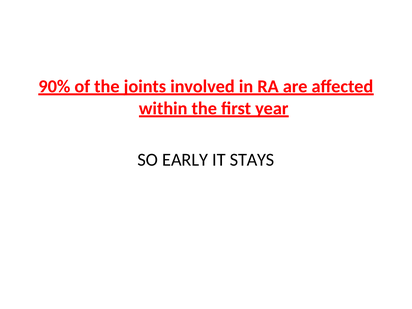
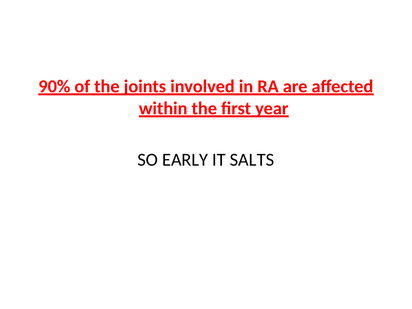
STAYS: STAYS -> SALTS (252, 160)
